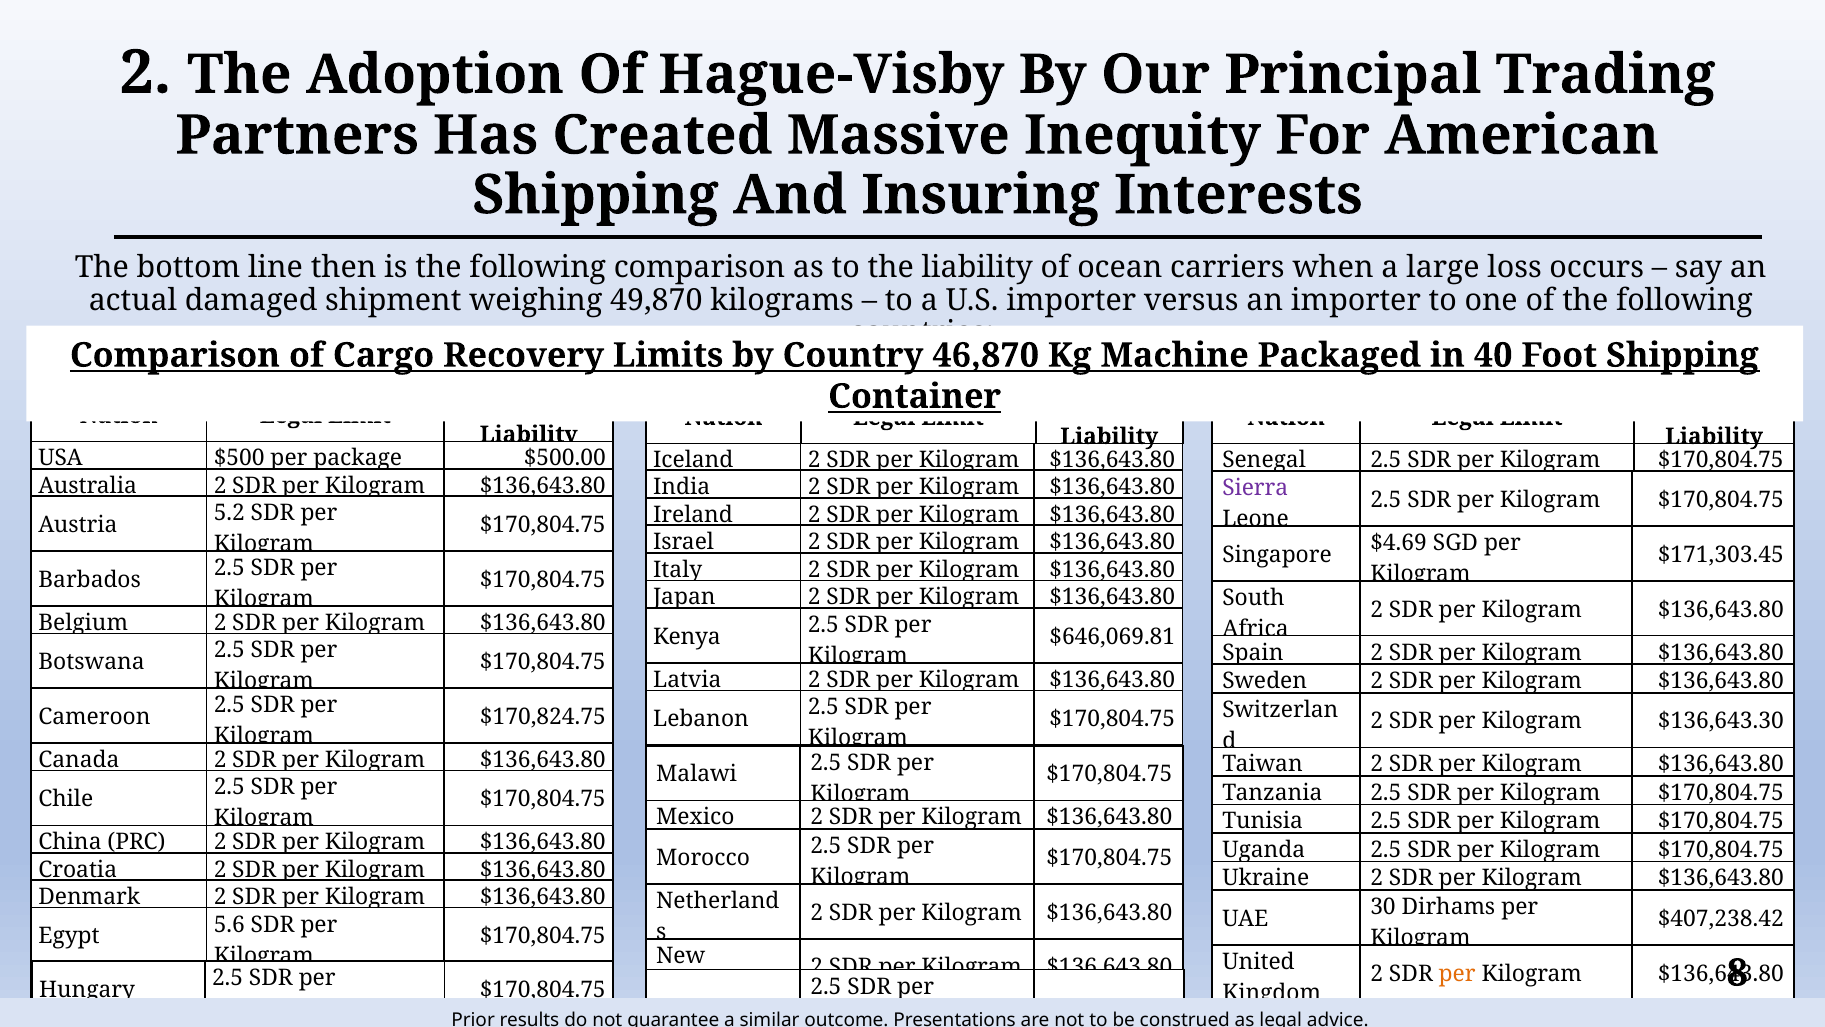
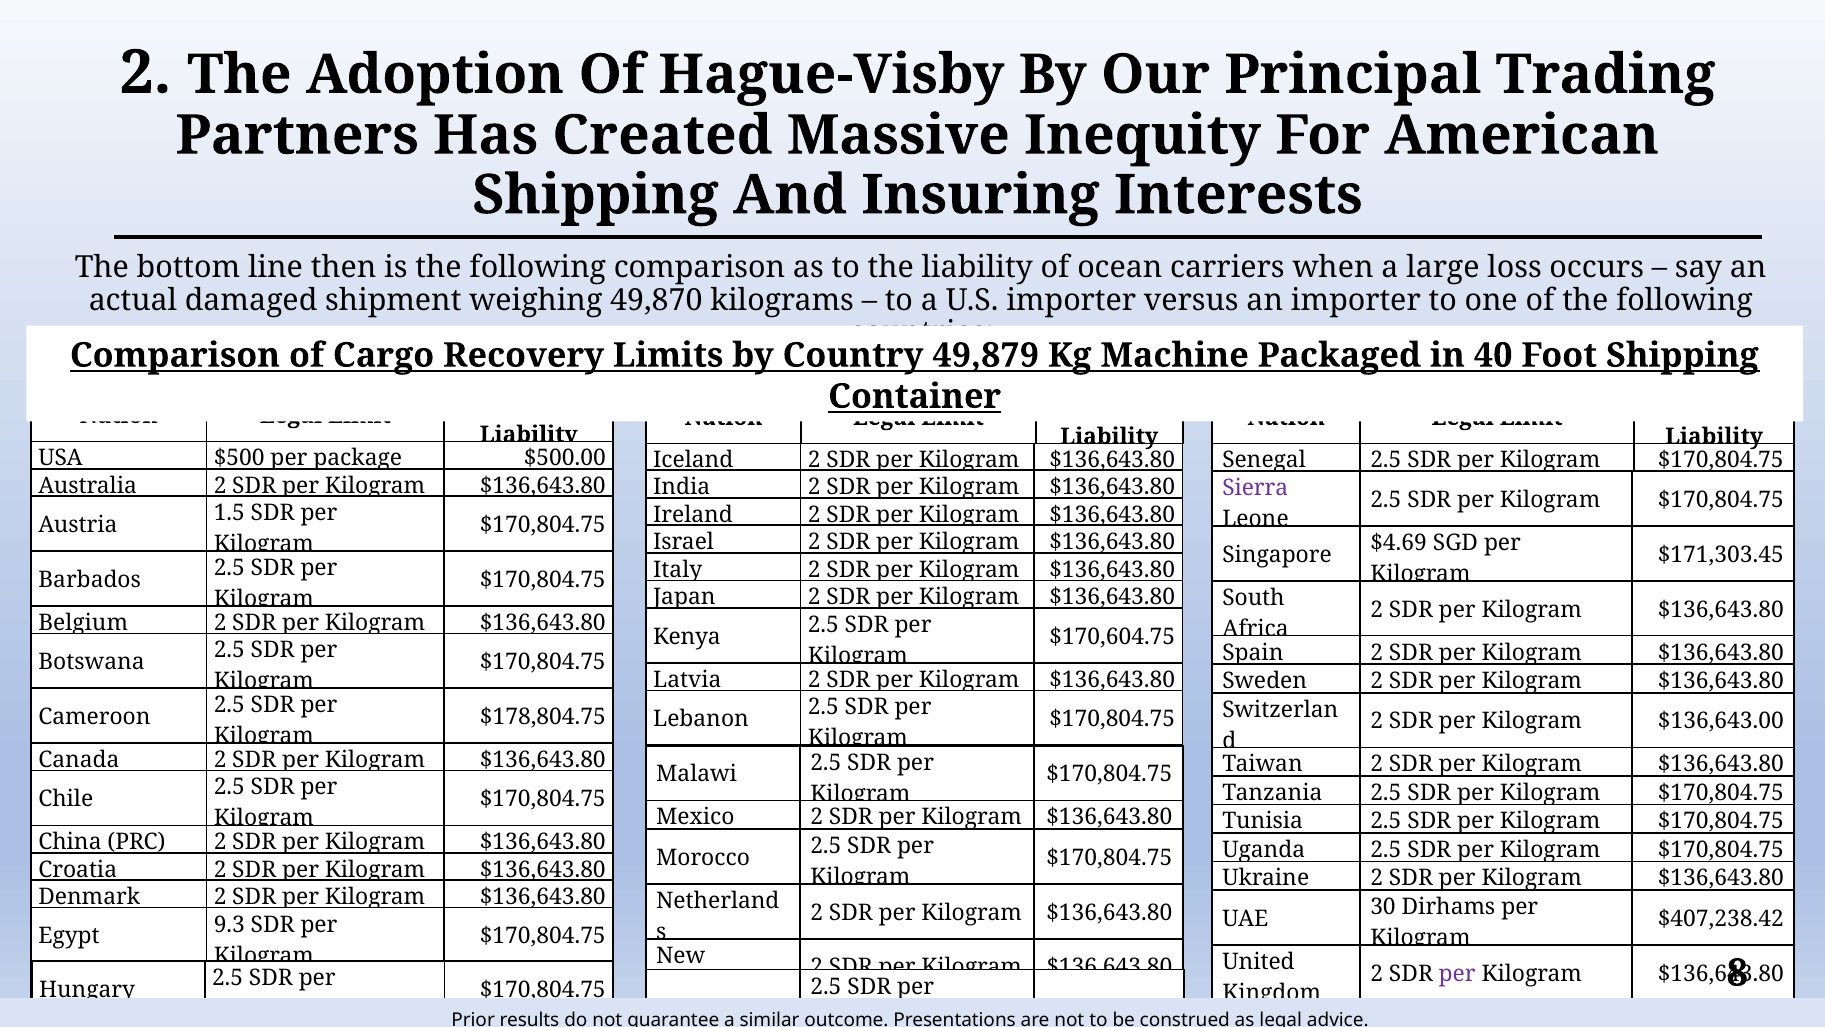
46,870: 46,870 -> 49,879 (986, 355)
5.2: 5.2 -> 1.5 (229, 513)
$646,069.81: $646,069.81 -> $170,604.75 (1112, 636)
$170,824.75: $170,824.75 -> $178,804.75 (543, 717)
$136,643.30: $136,643.30 -> $136,643.00 (1721, 721)
5.6: 5.6 -> 9.3 (229, 924)
per colour: orange -> purple (1457, 973)
